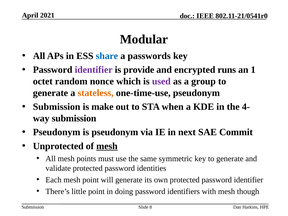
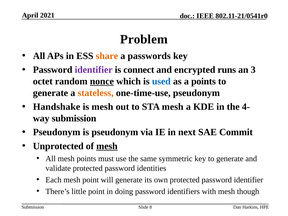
Modular: Modular -> Problem (144, 39)
share colour: blue -> orange (107, 56)
provide: provide -> connect (139, 70)
1: 1 -> 3 (253, 70)
nonce underline: none -> present (102, 81)
used colour: purple -> blue (161, 81)
a group: group -> points (204, 81)
Submission: Submission -> Handshake (57, 107)
is make: make -> mesh (102, 107)
STA when: when -> mesh (173, 107)
